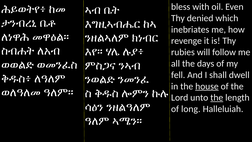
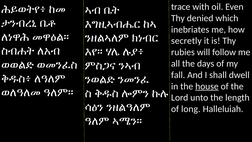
bless: bless -> trace (181, 7)
revenge: revenge -> secretly (186, 41)
fell: fell -> fall (178, 75)
the underline: present -> none (217, 97)
